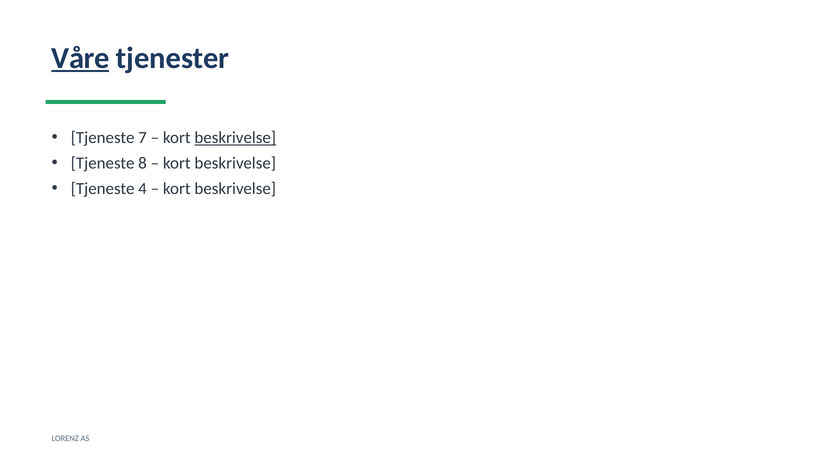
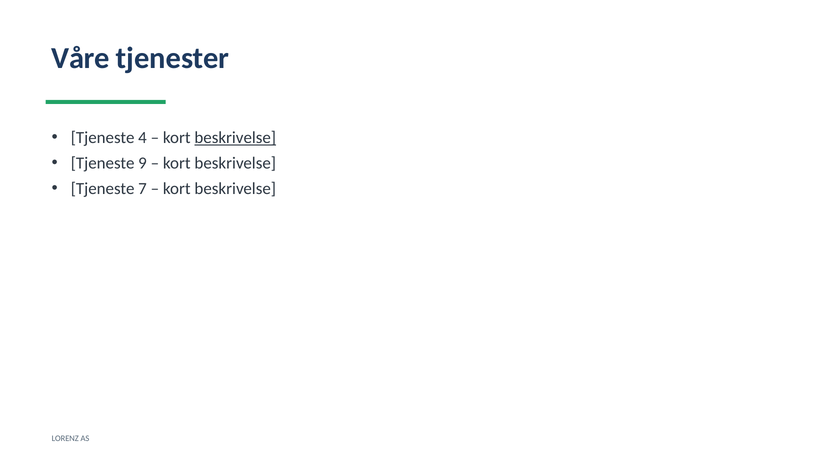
Våre underline: present -> none (80, 58)
7: 7 -> 4 (143, 138)
8: 8 -> 9 (143, 163)
4: 4 -> 7 (143, 189)
